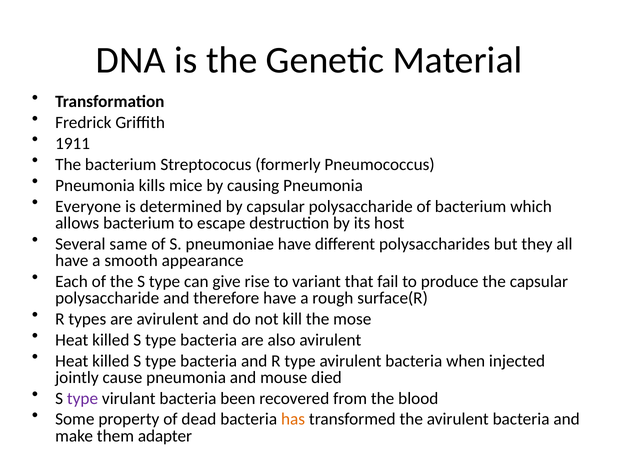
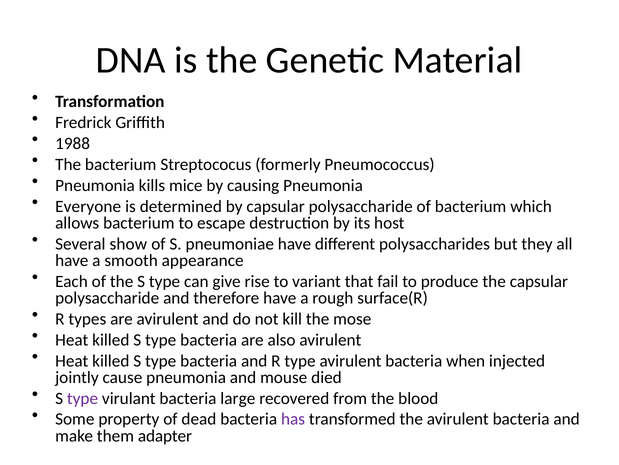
1911: 1911 -> 1988 (73, 143)
same: same -> show (128, 244)
been: been -> large (238, 398)
has colour: orange -> purple (293, 419)
